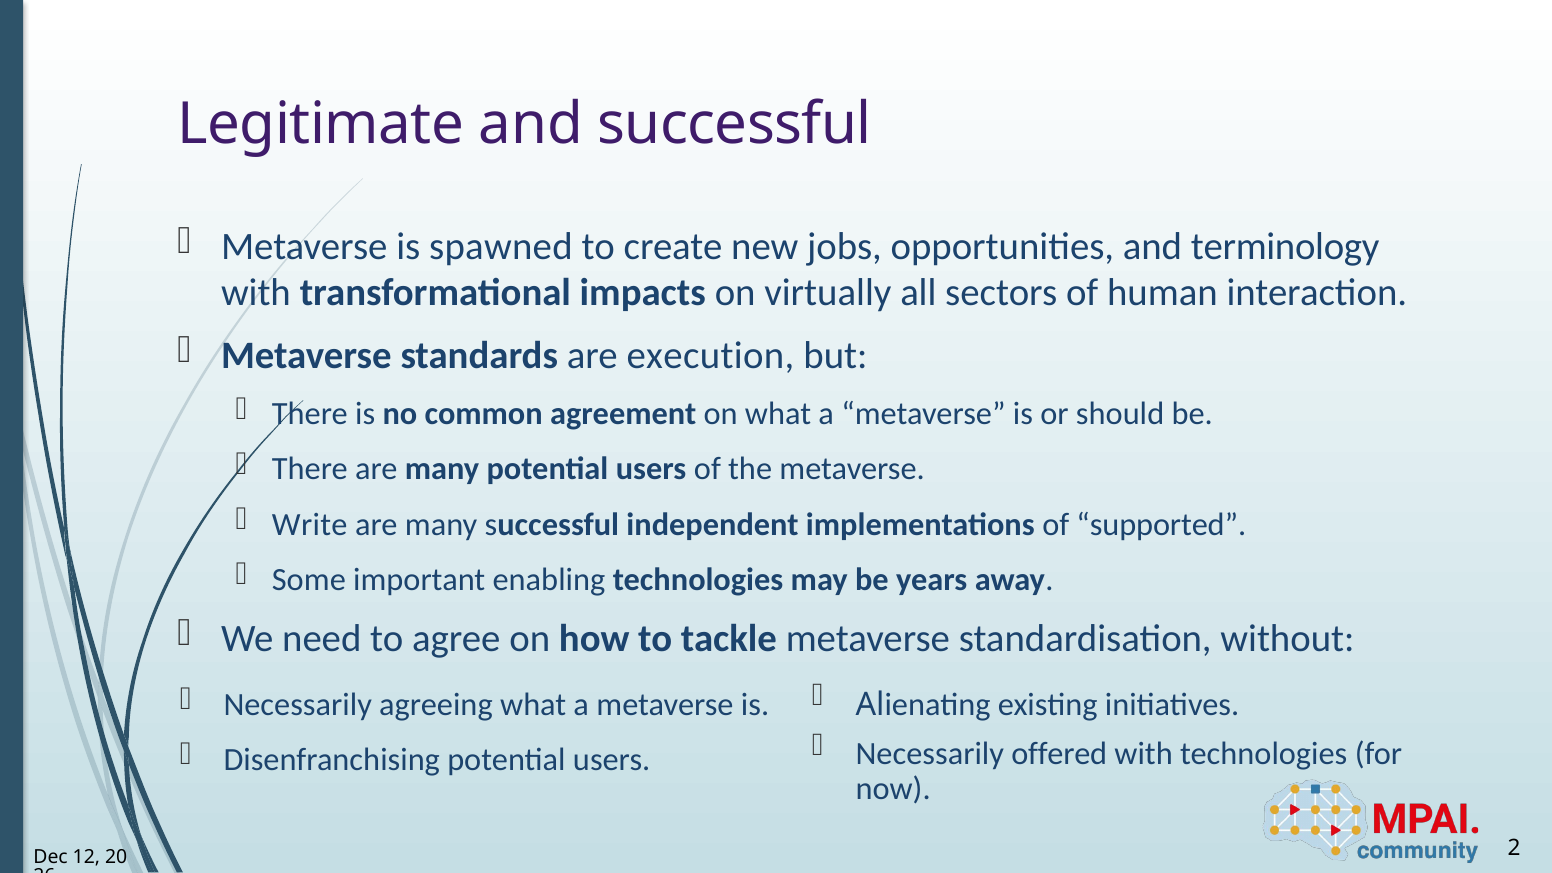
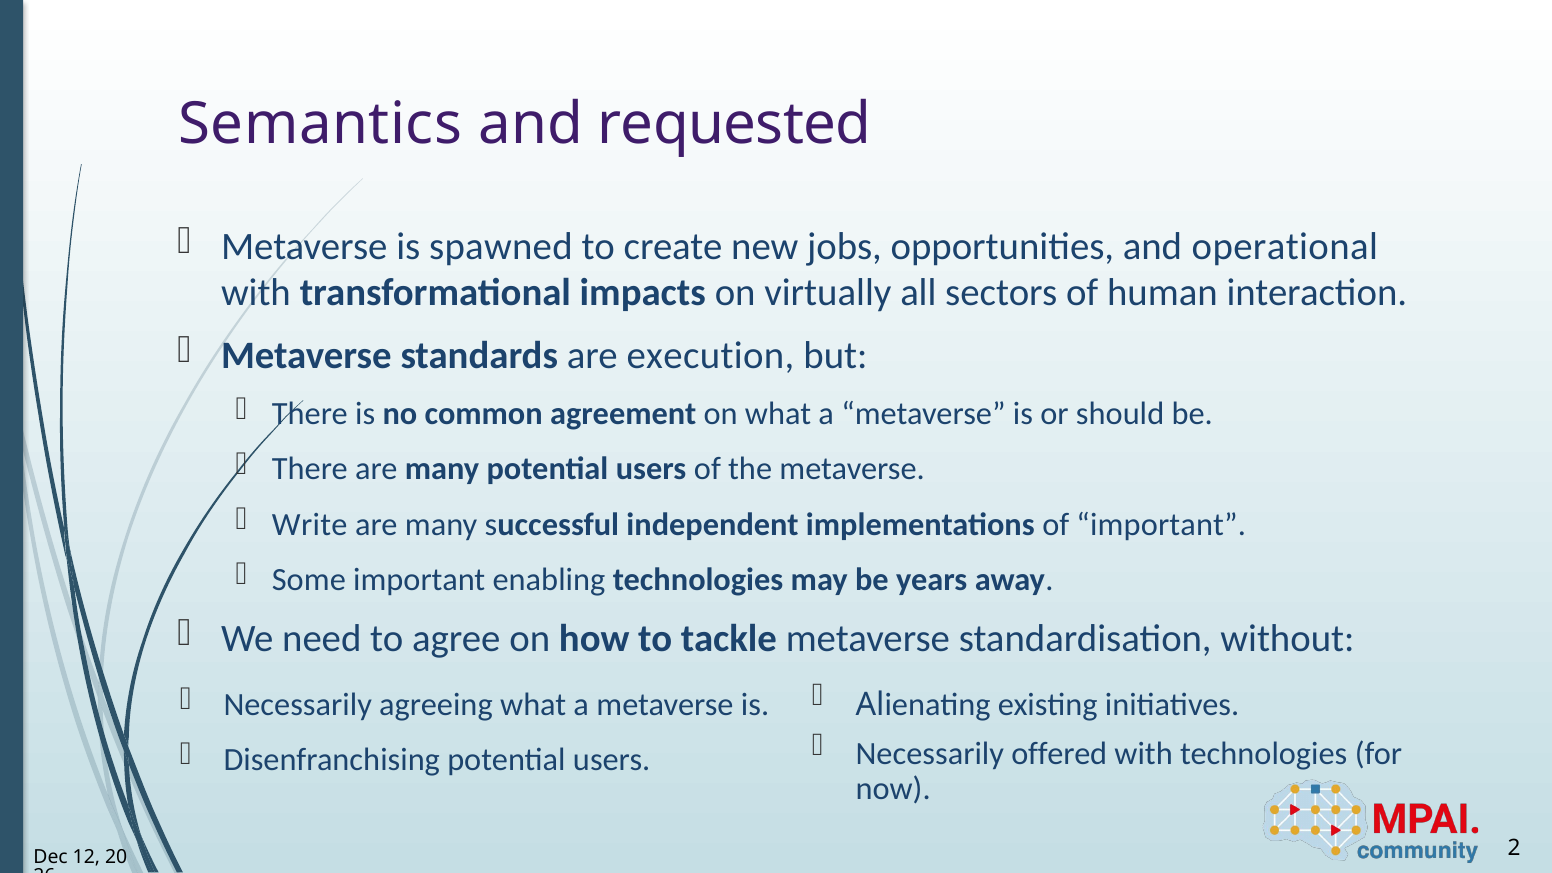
Legitimate: Legitimate -> Semantics (320, 124)
and successful: successful -> requested (735, 124)
terminology: terminology -> operational (1285, 247)
of supported: supported -> important (1161, 524)
